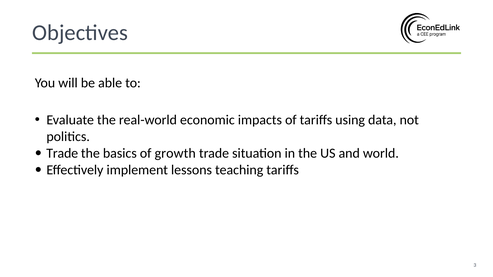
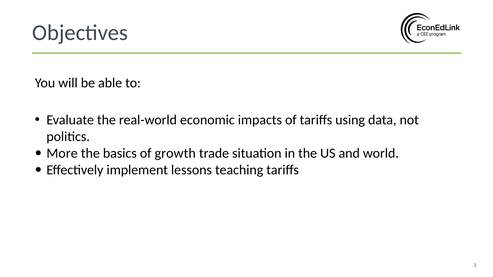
Trade: Trade -> More (62, 153)
